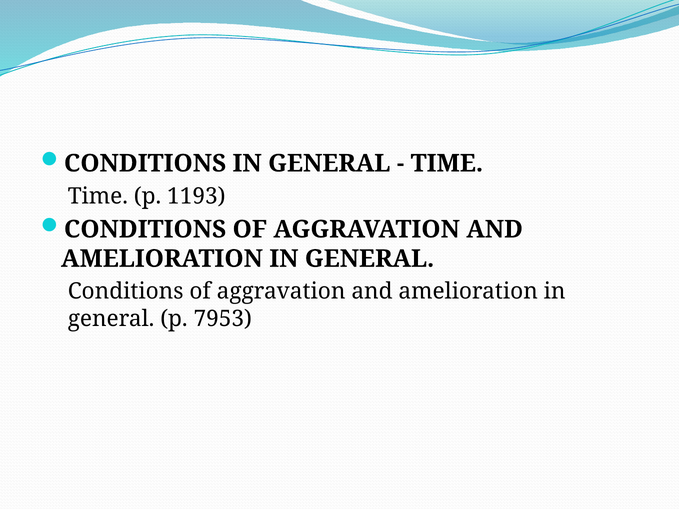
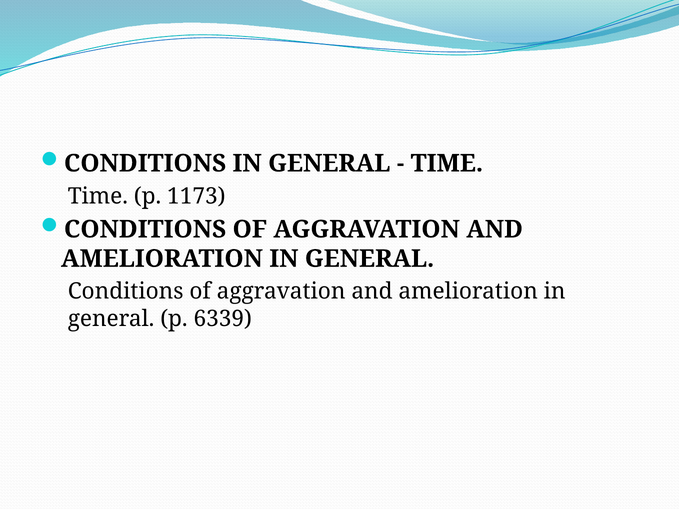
1193: 1193 -> 1173 (196, 196)
7953: 7953 -> 6339 (223, 319)
